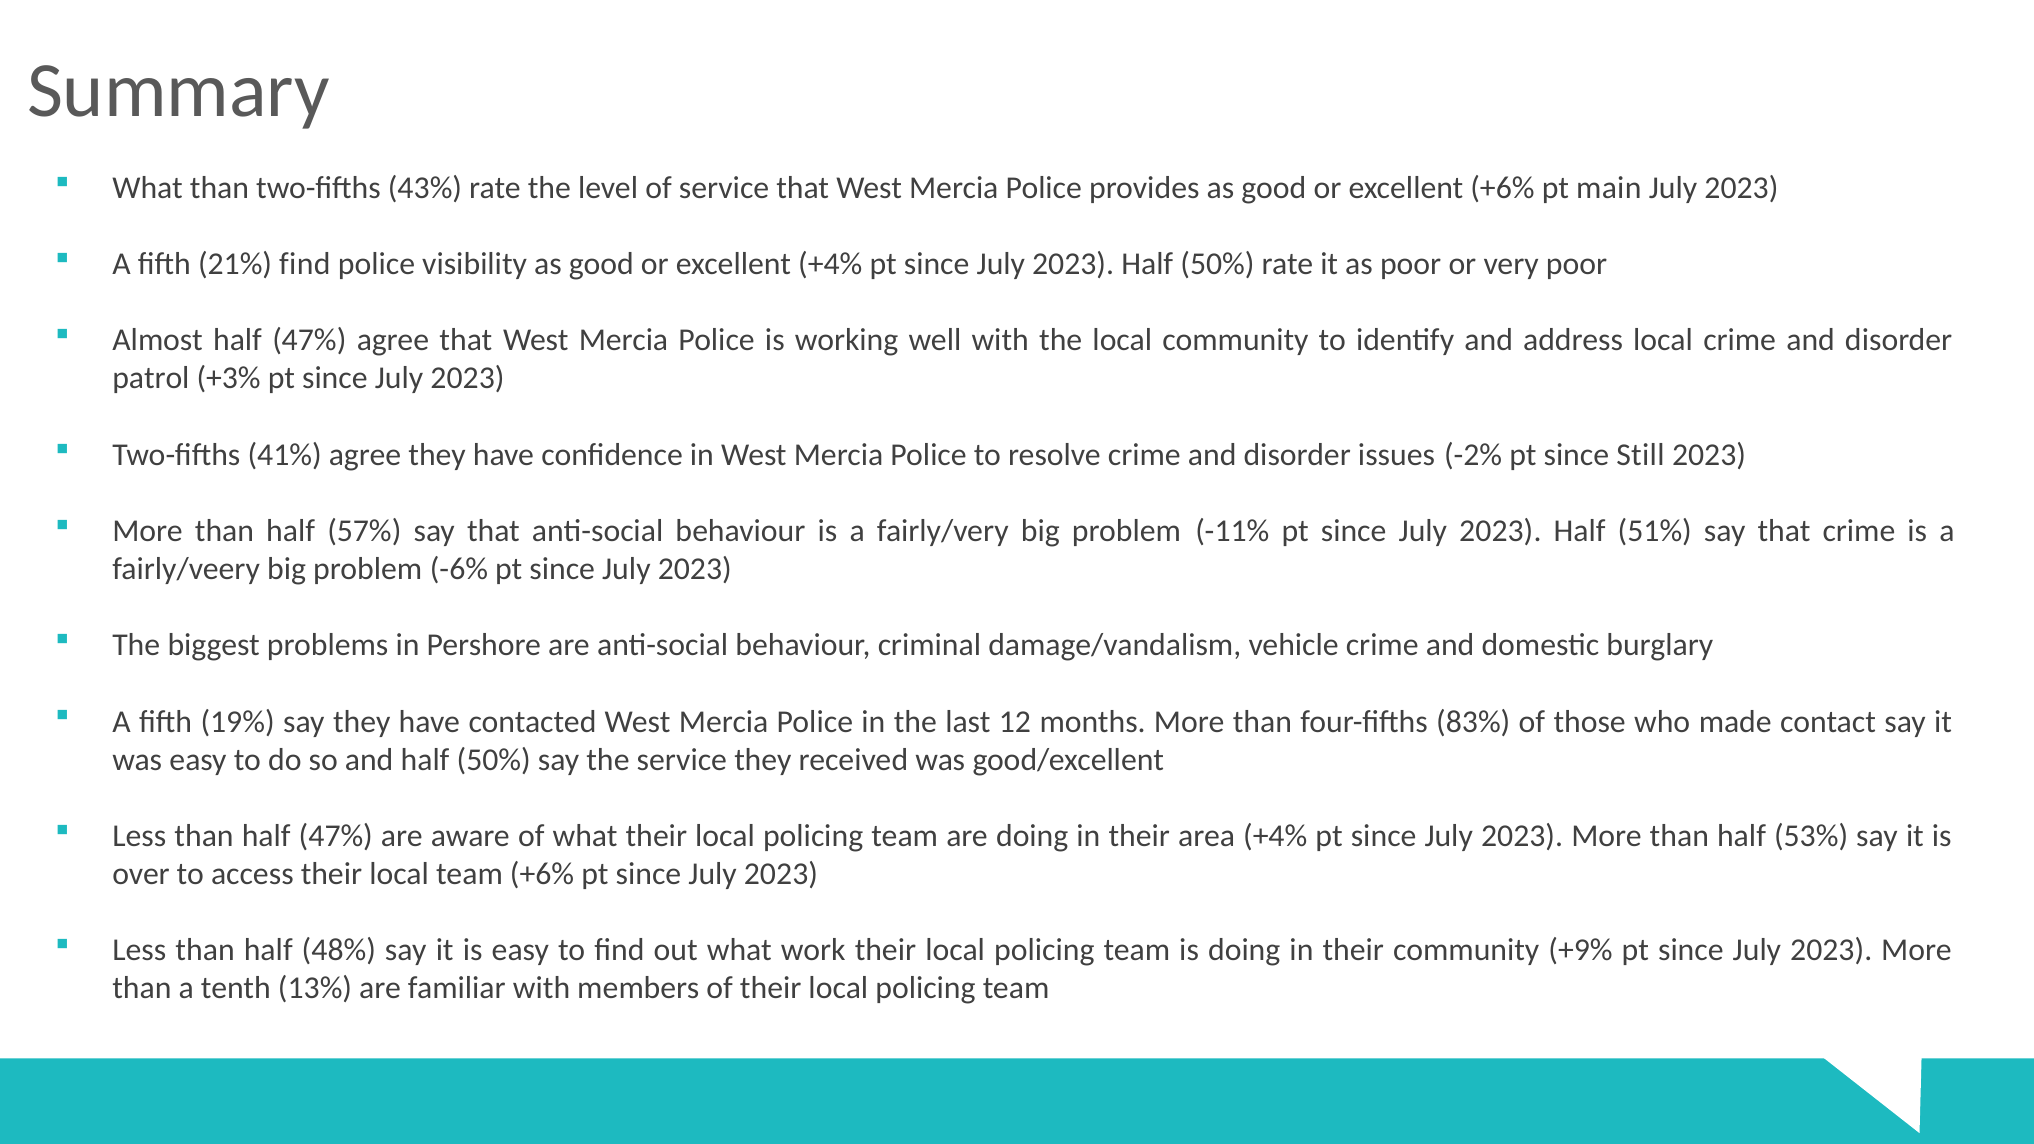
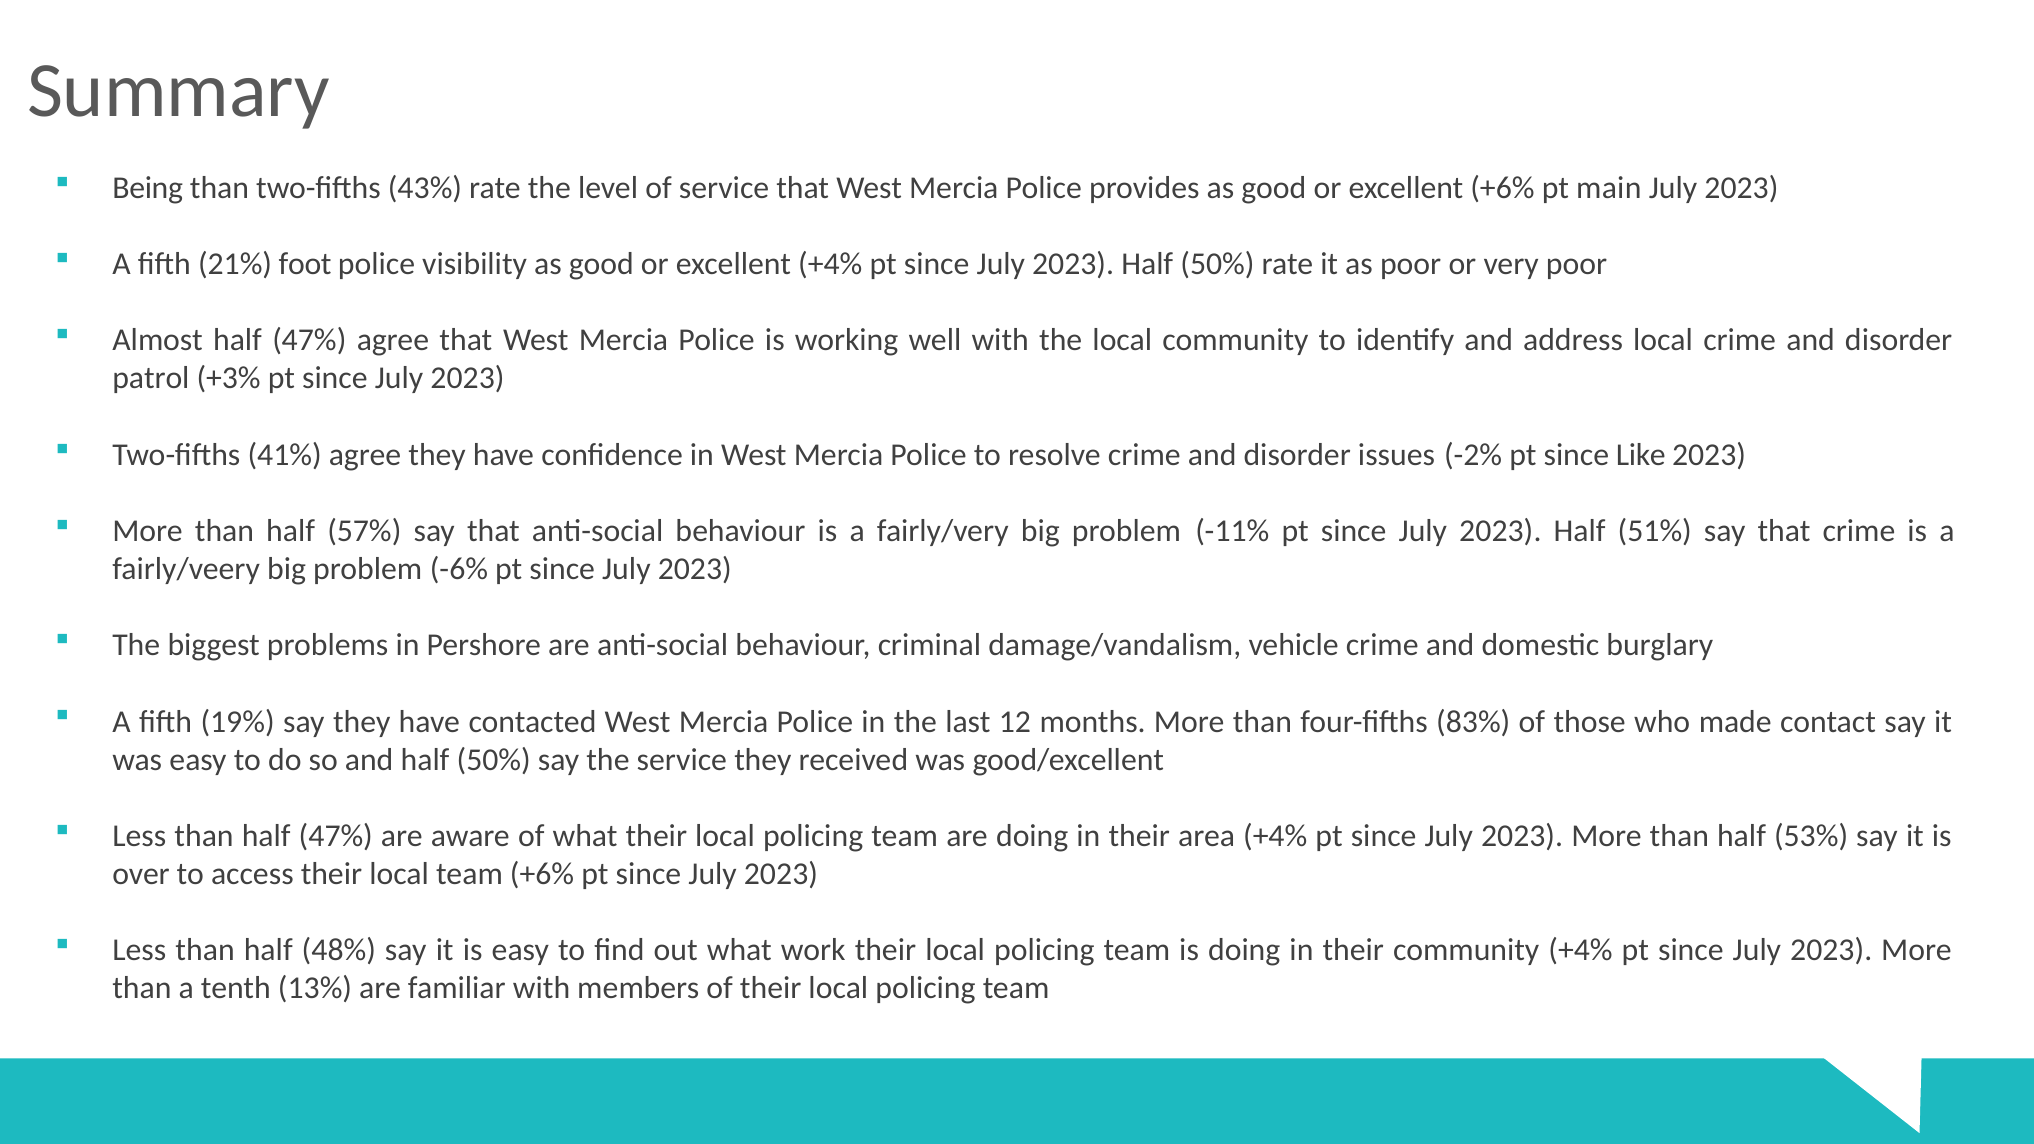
What: What -> Being (148, 188)
21% find: find -> foot (305, 264)
Still: Still -> Like (1641, 455)
community +9%: +9% -> +4% (1580, 950)
